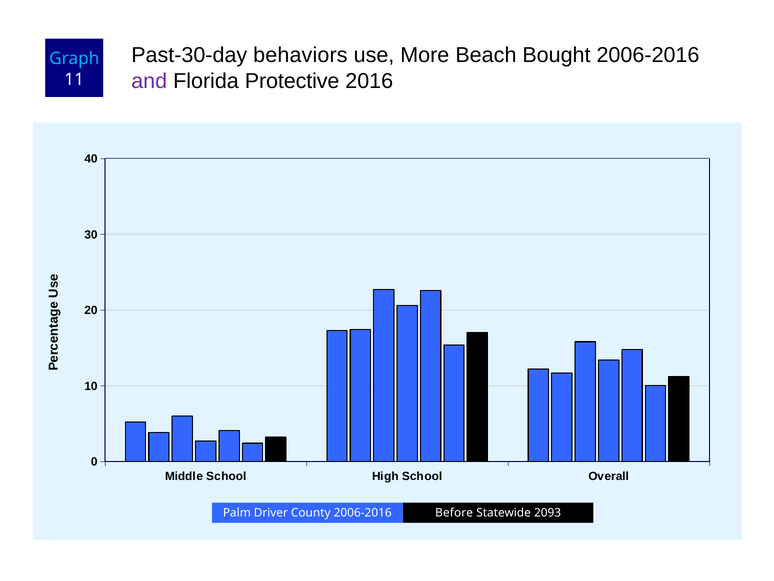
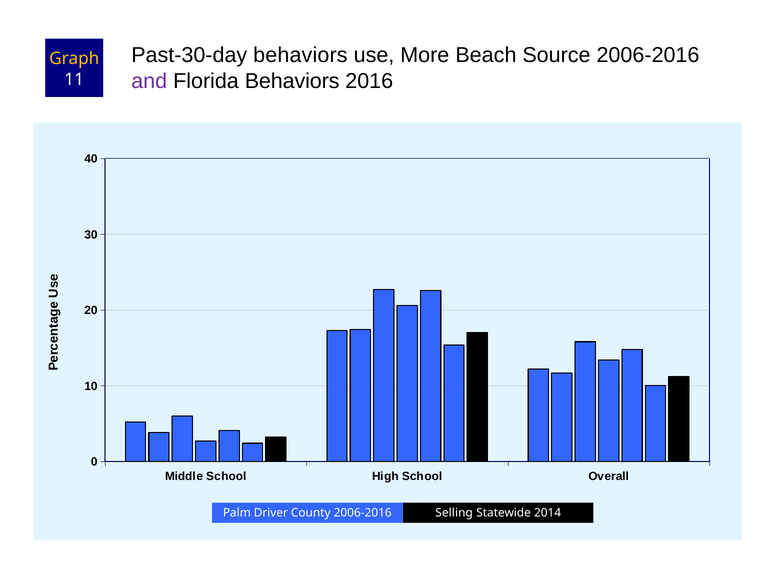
Bought: Bought -> Source (556, 55)
Graph colour: light blue -> yellow (74, 59)
Florida Protective: Protective -> Behaviors (292, 81)
Before: Before -> Selling (454, 512)
2093: 2093 -> 2014 (548, 512)
